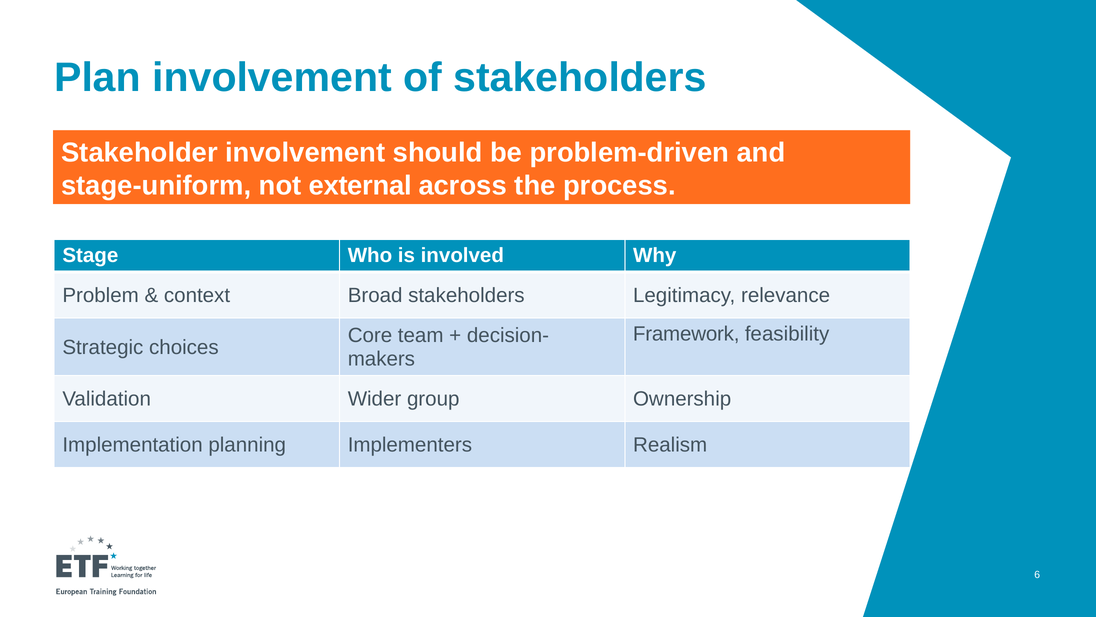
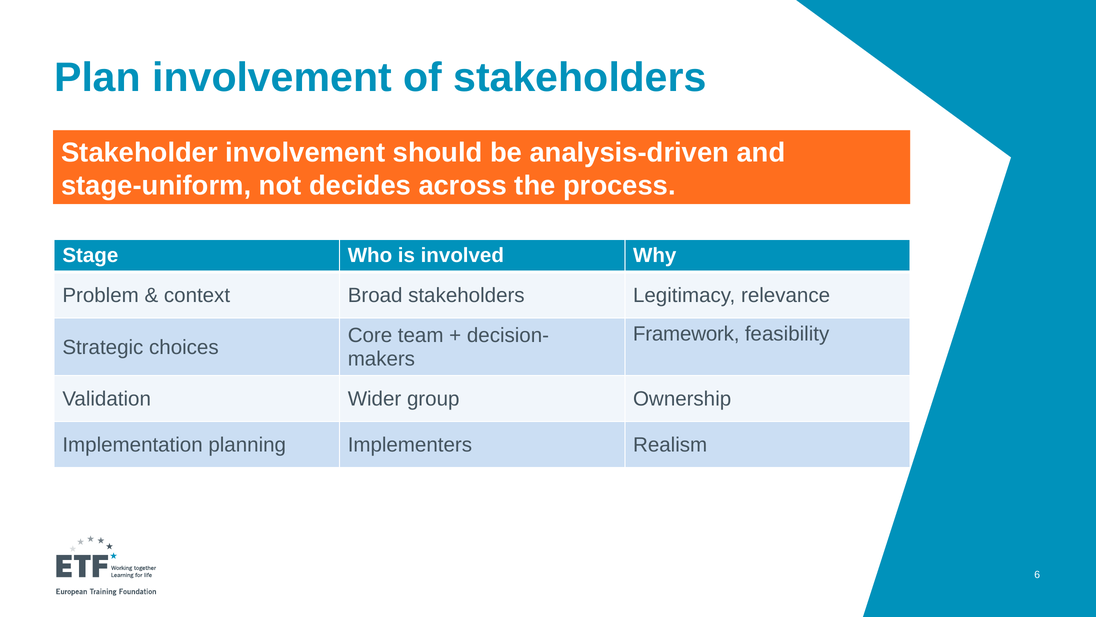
problem-driven: problem-driven -> analysis-driven (629, 153)
external: external -> decides (360, 185)
